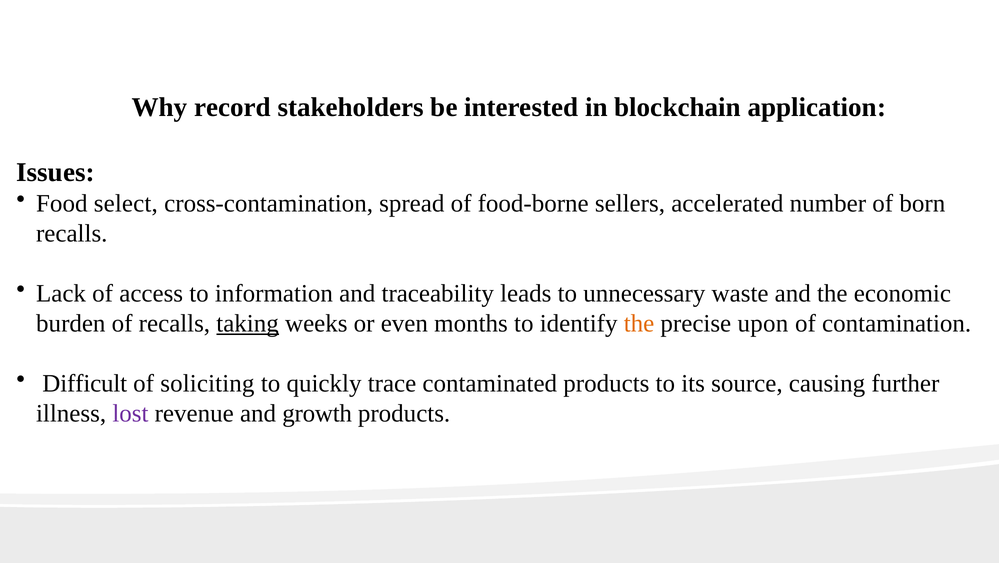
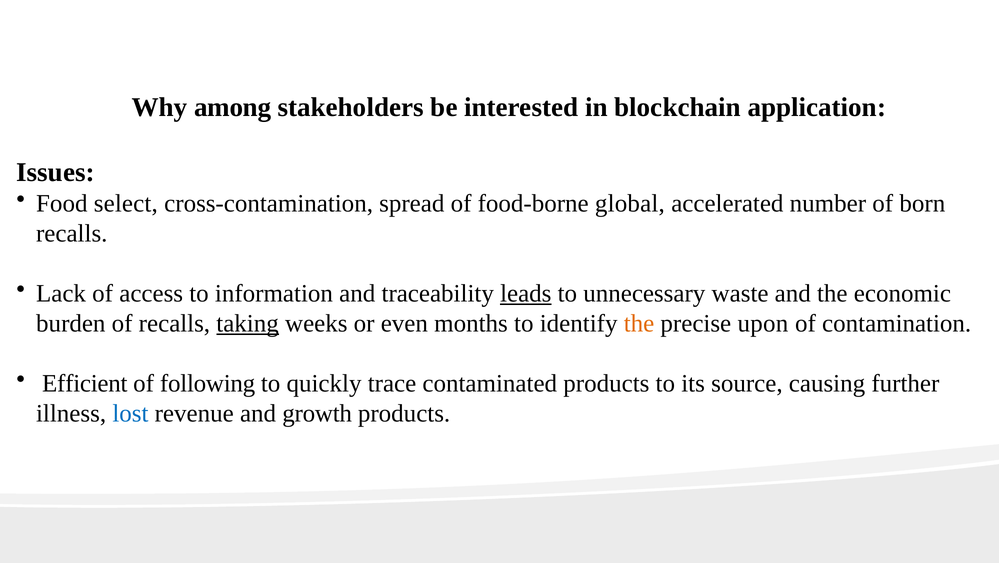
record: record -> among (233, 107)
sellers: sellers -> global (630, 203)
leads underline: none -> present (526, 293)
Difficult: Difficult -> Efficient (85, 383)
soliciting: soliciting -> following (208, 383)
lost colour: purple -> blue (130, 413)
